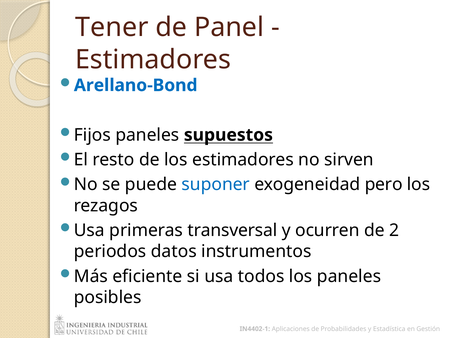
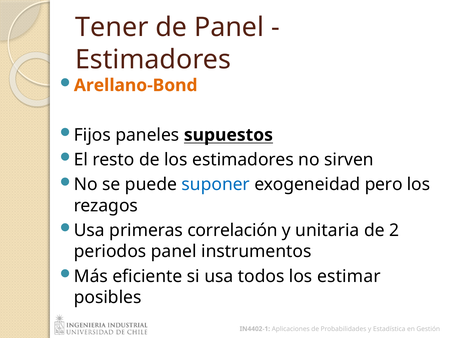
Arellano-Bond colour: blue -> orange (136, 85)
transversal: transversal -> correlación (232, 230)
ocurren: ocurren -> unitaria (327, 230)
periodos datos: datos -> panel (174, 251)
los paneles: paneles -> estimar (349, 276)
